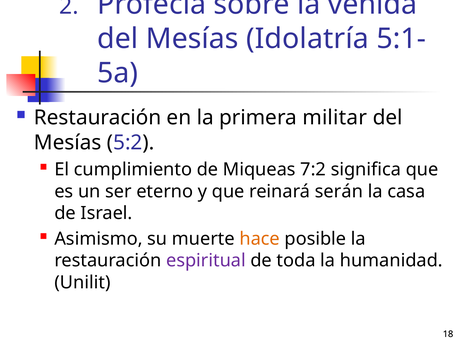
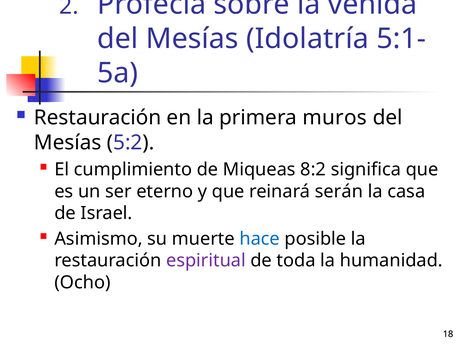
militar: militar -> muros (335, 118)
7:2: 7:2 -> 8:2 (313, 170)
hace colour: orange -> blue (260, 239)
Unilit: Unilit -> Ocho (82, 282)
